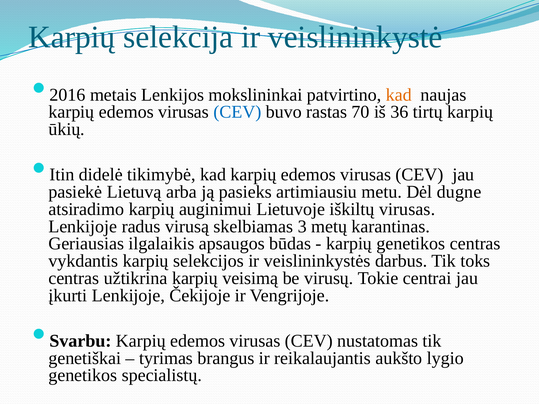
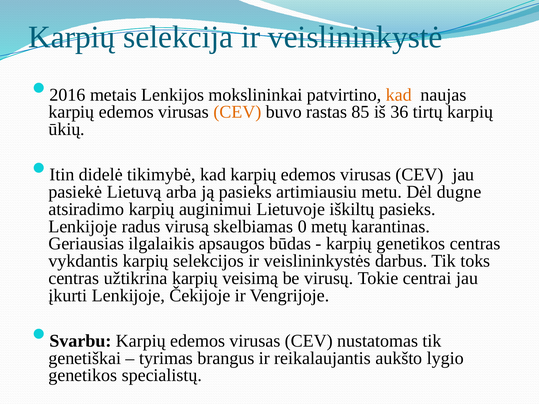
CEV colour: blue -> orange (237, 112)
70: 70 -> 85 (361, 112)
iškiltų virusas: virusas -> pasieks (407, 209)
3: 3 -> 0 (302, 227)
